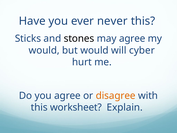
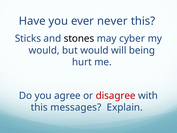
may agree: agree -> cyber (132, 38)
cyber: cyber -> being (142, 50)
disagree colour: orange -> red (116, 95)
worksheet: worksheet -> messages (76, 107)
